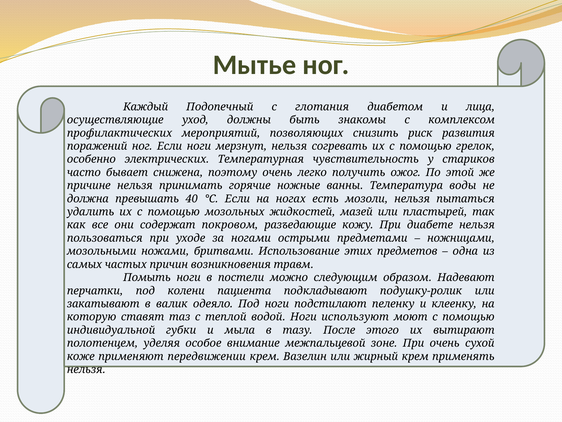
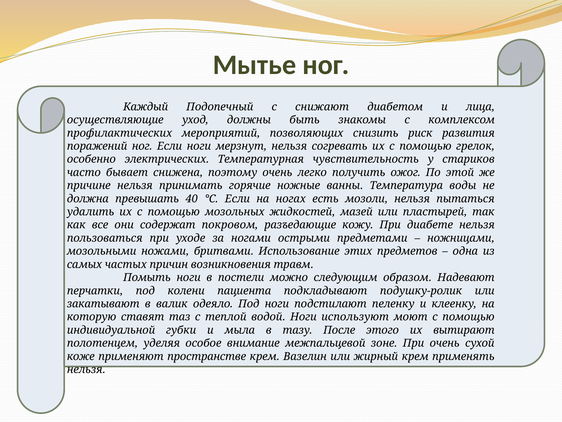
глотания: глотания -> снижают (322, 107)
передвижении: передвижении -> пространстве (207, 356)
